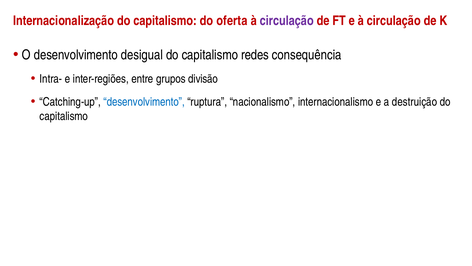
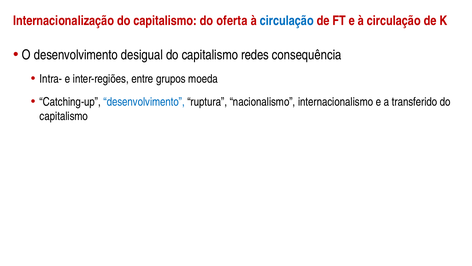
circulação colour: purple -> blue (287, 21)
divisão: divisão -> moeda (203, 79)
destruição: destruição -> transferido (415, 102)
